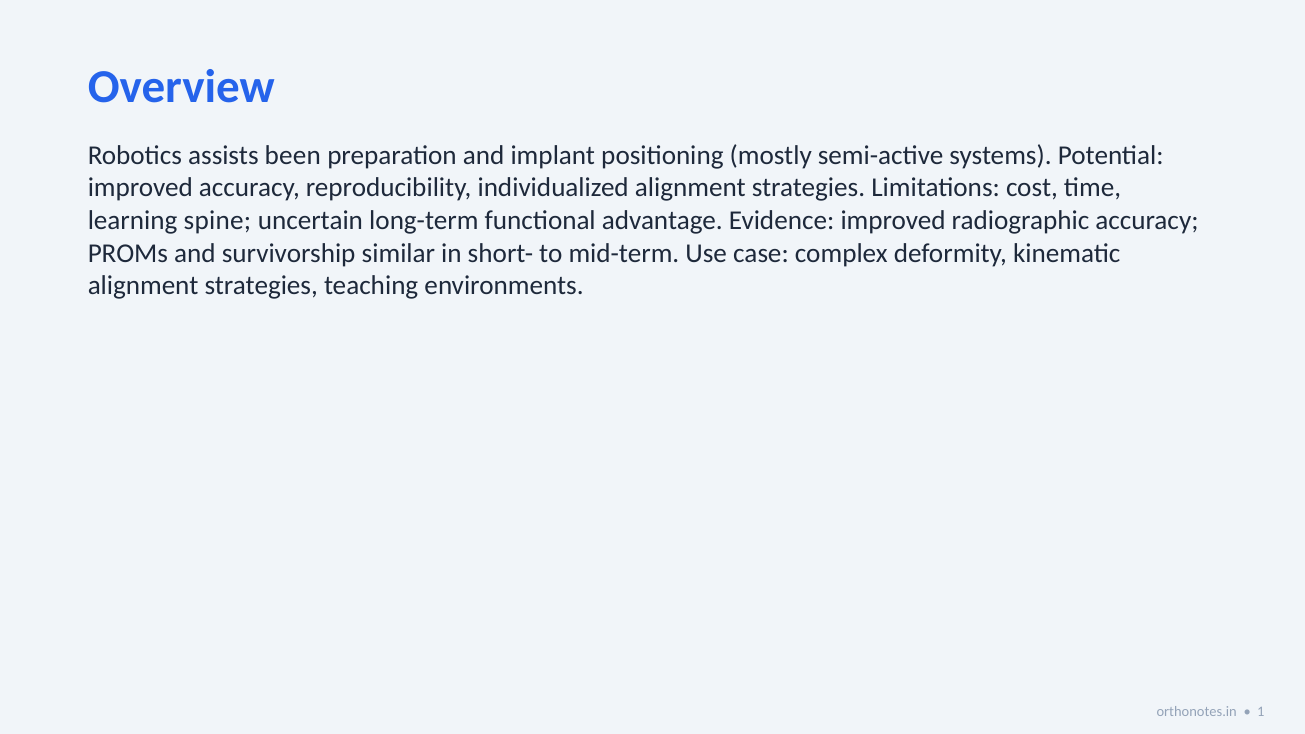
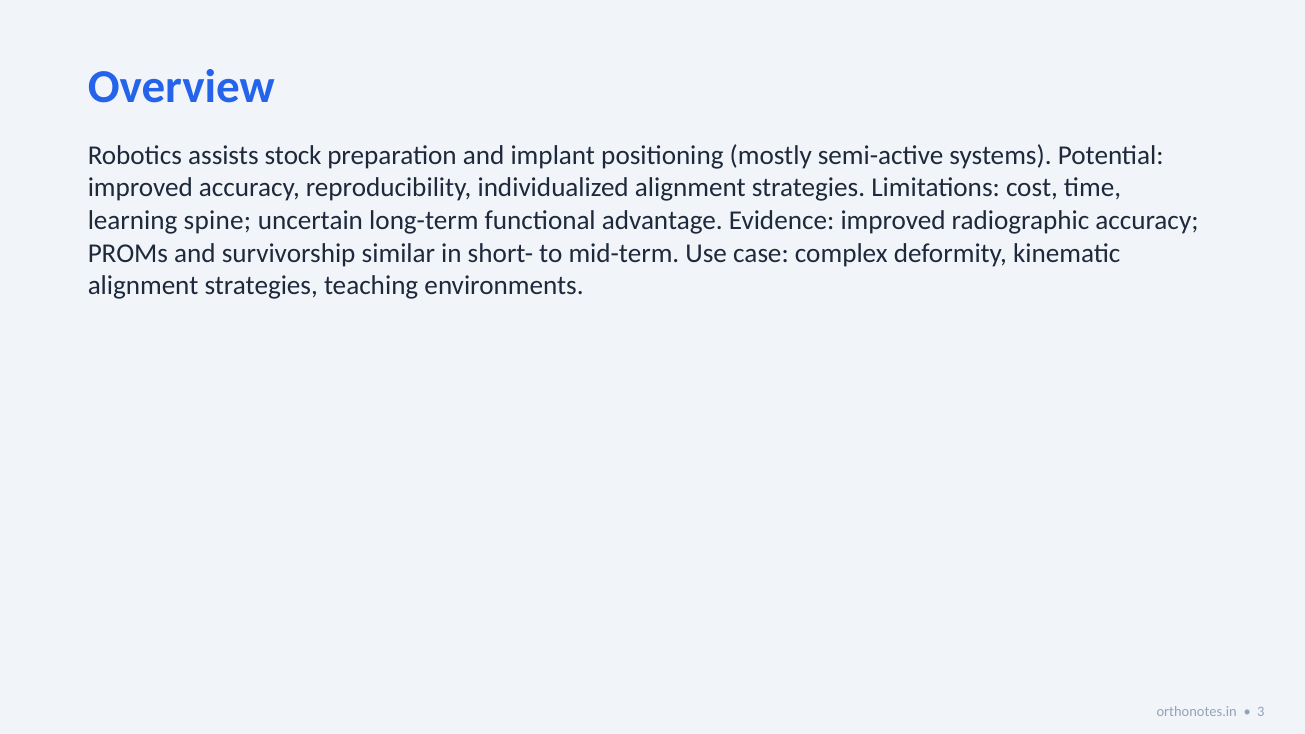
been: been -> stock (293, 155)
1: 1 -> 3 (1261, 712)
